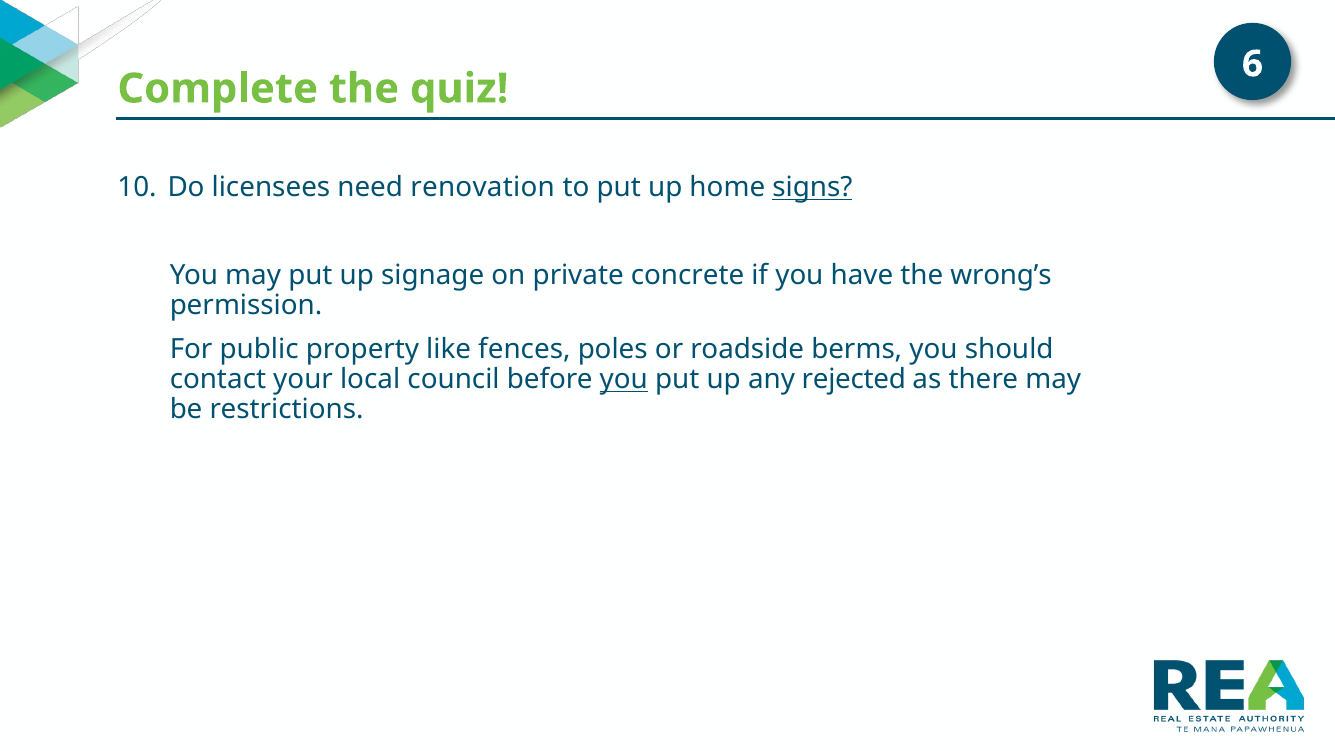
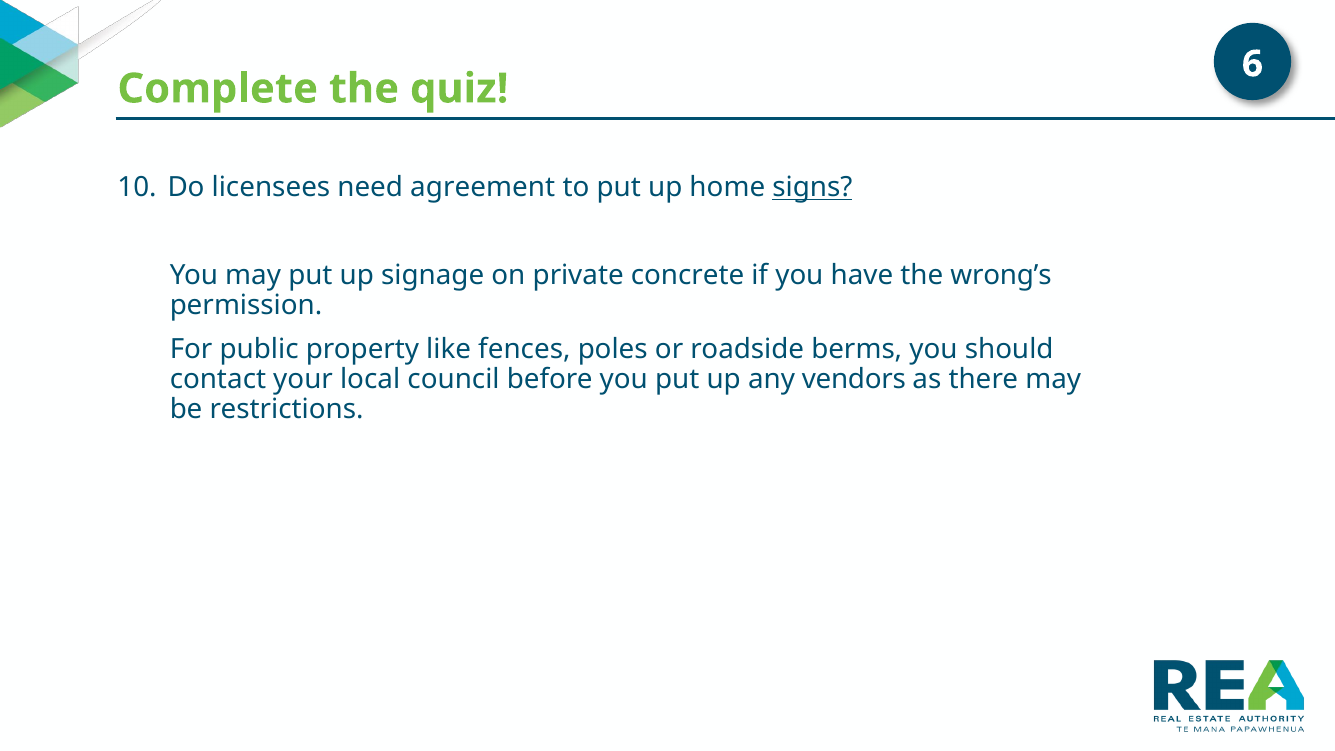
renovation: renovation -> agreement (483, 188)
you underline: present -> none (624, 380)
rejected: rejected -> vendors (854, 380)
